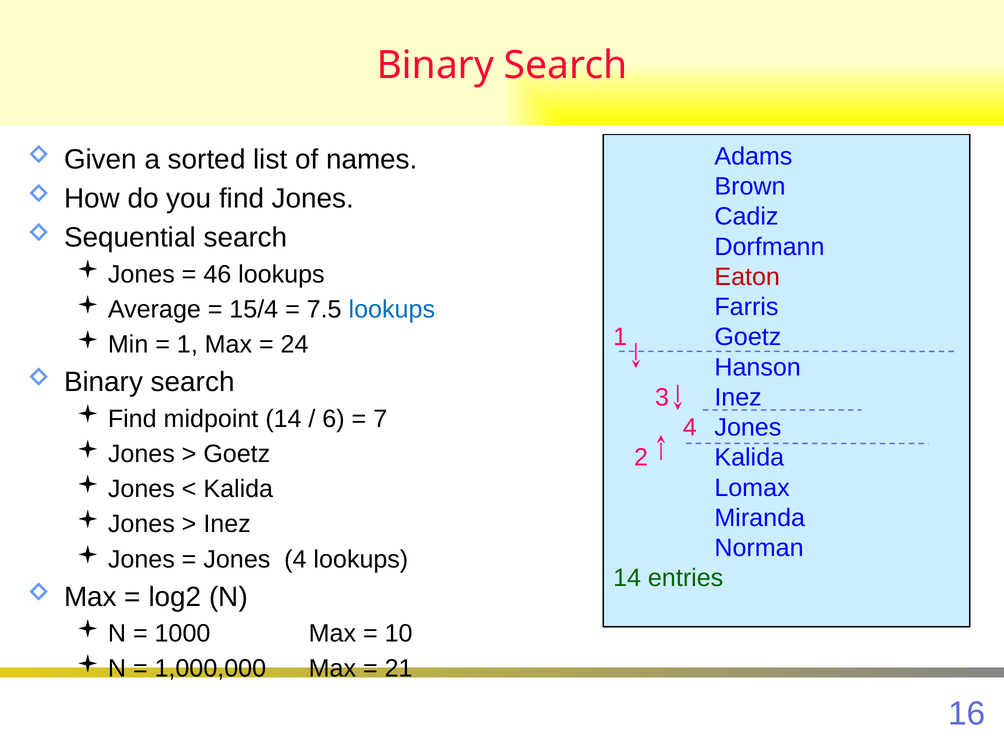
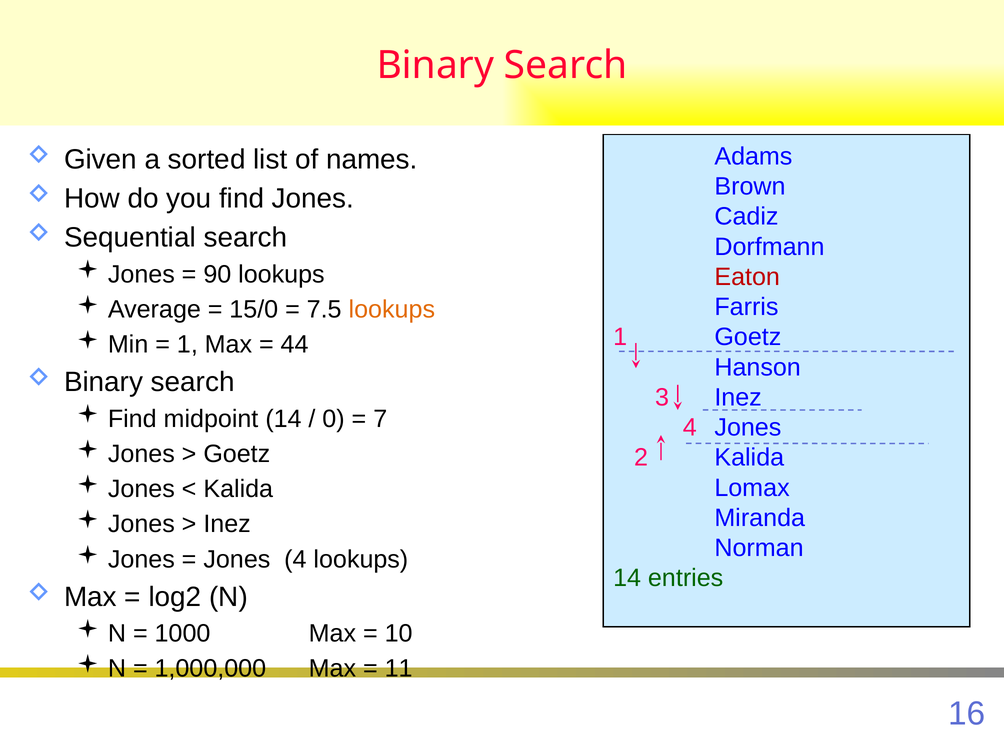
46: 46 -> 90 (217, 274)
15/4: 15/4 -> 15/0 (254, 309)
lookups colour: blue -> orange (392, 309)
24: 24 -> 44 (295, 345)
6: 6 -> 0 (334, 419)
21: 21 -> 11 (399, 669)
